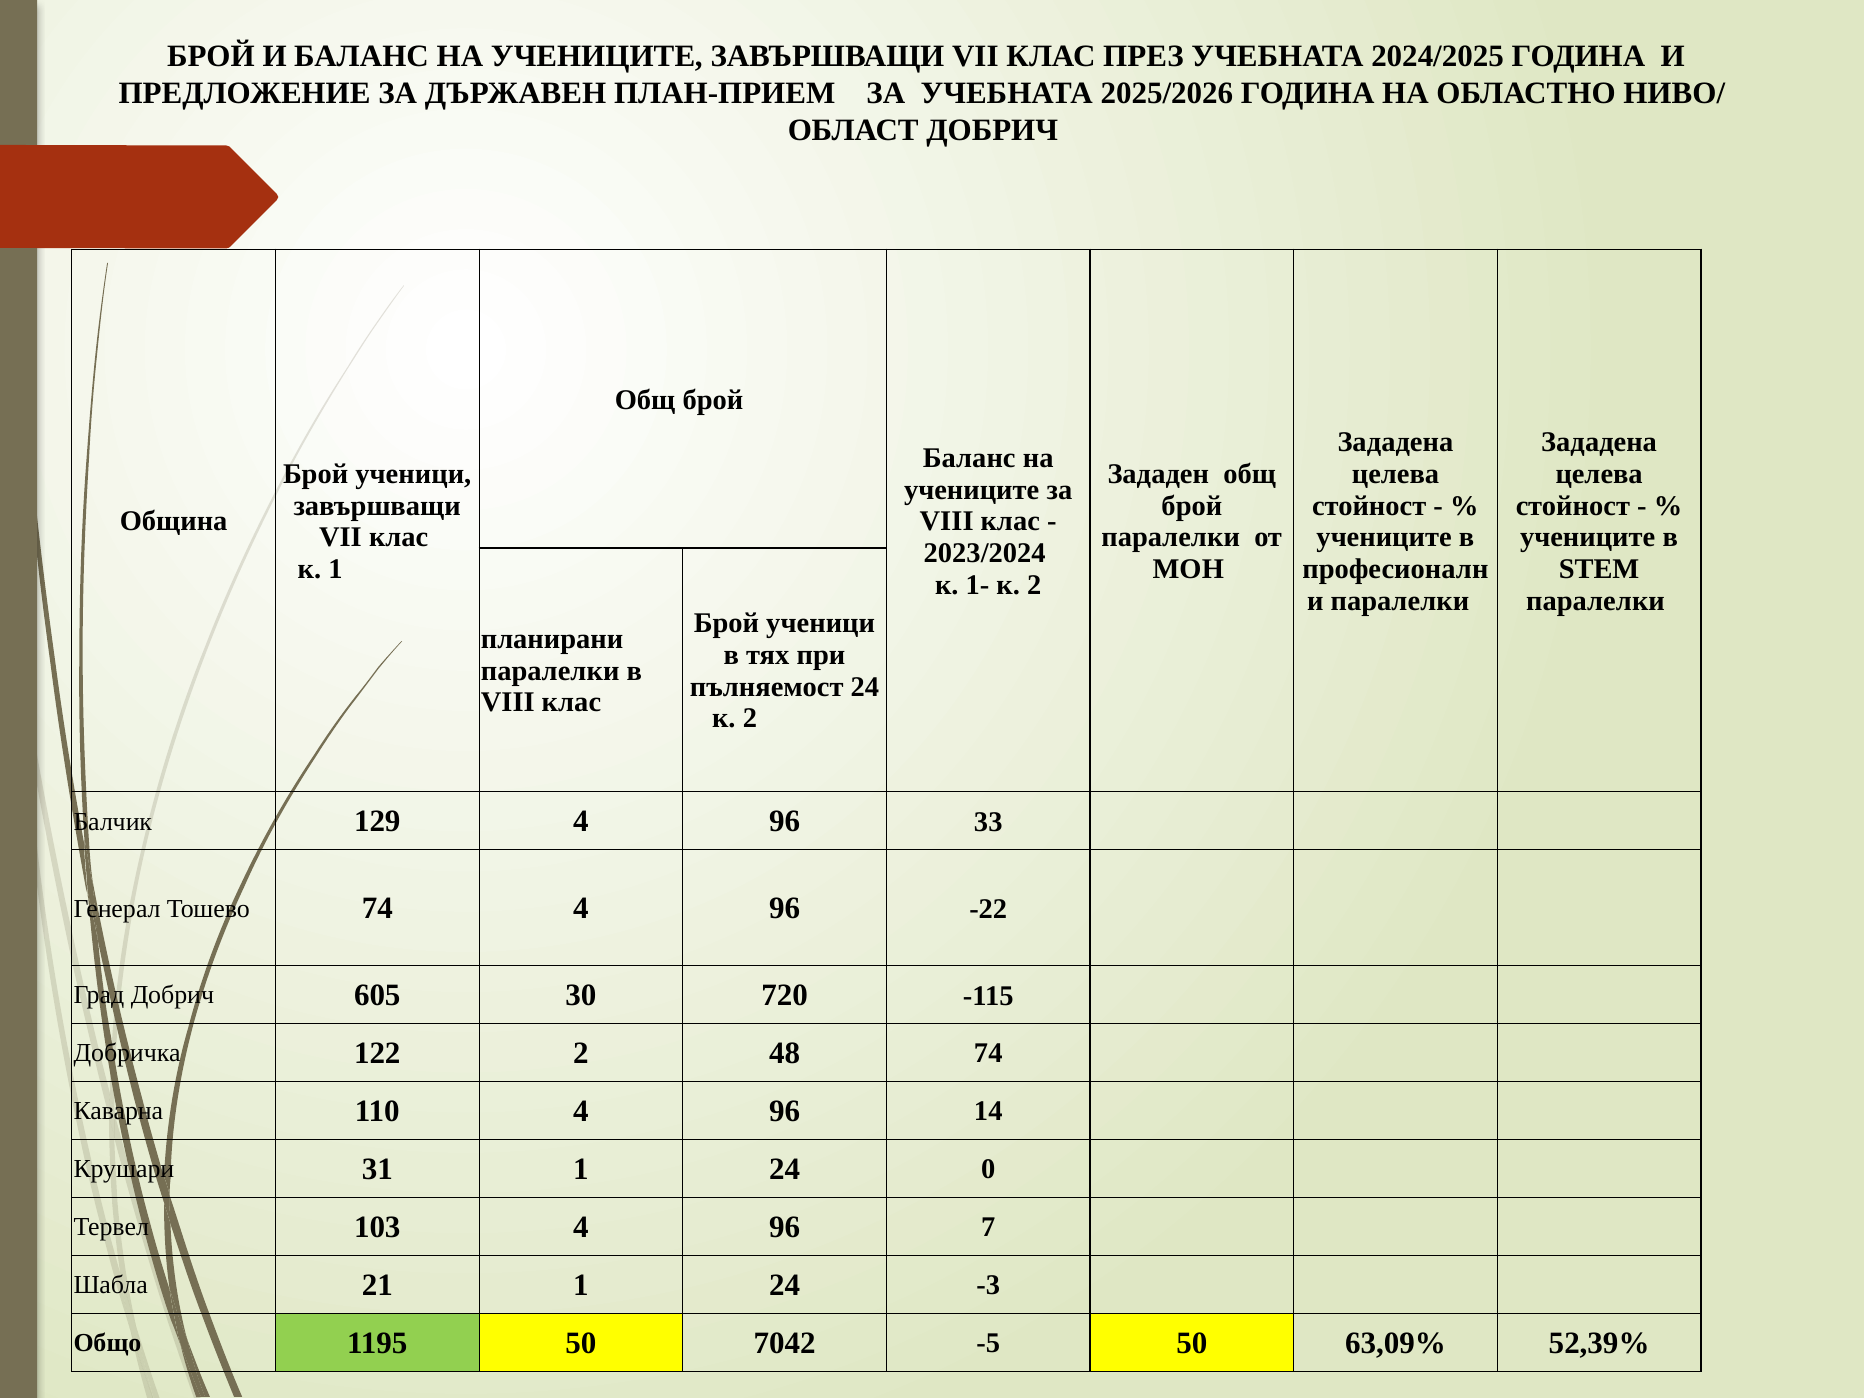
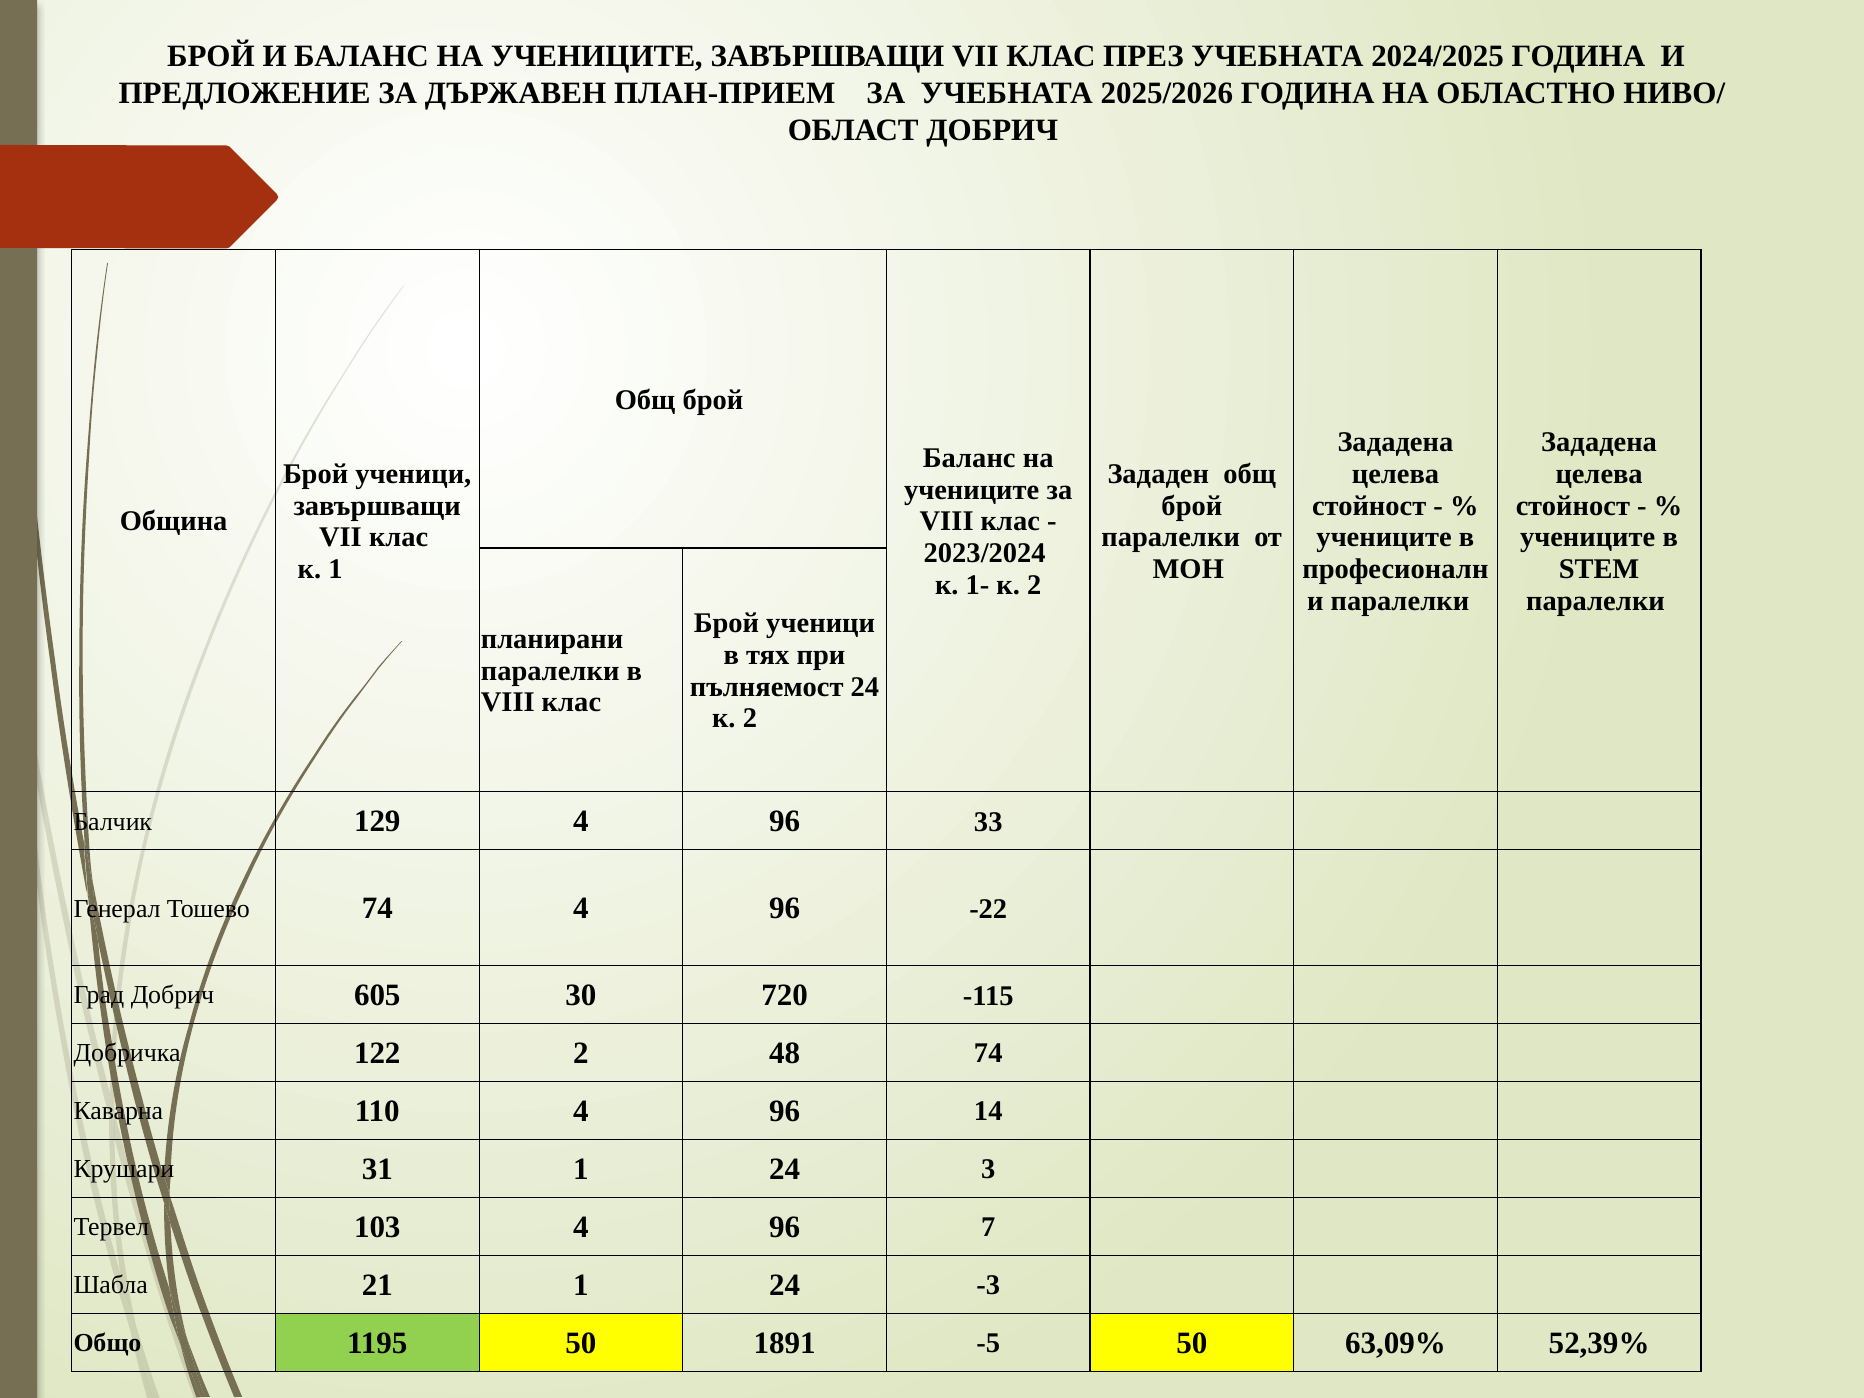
0: 0 -> 3 (988, 1170)
7042: 7042 -> 1891 (785, 1343)
